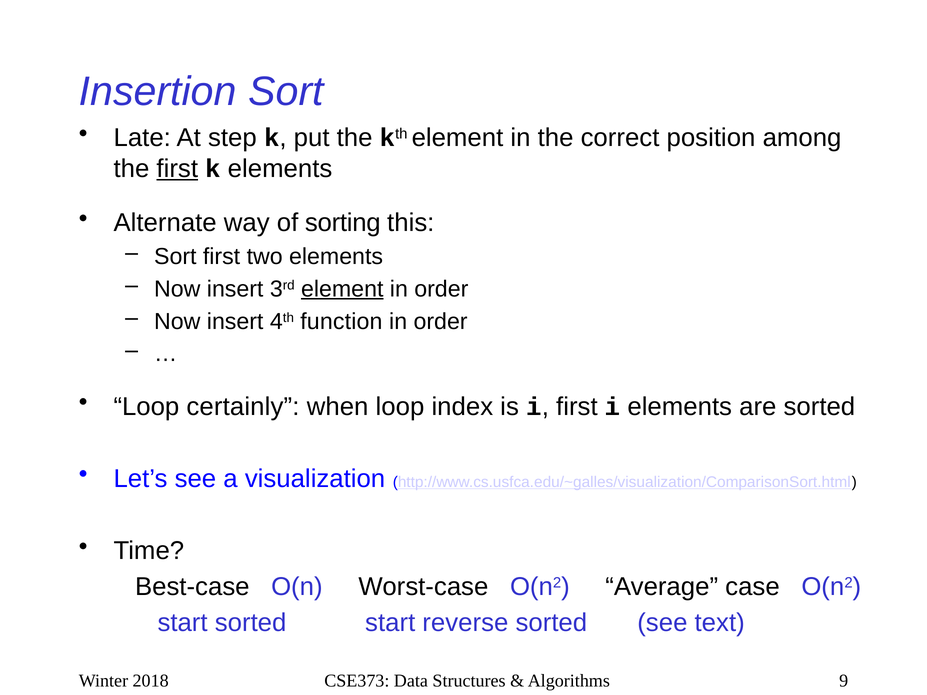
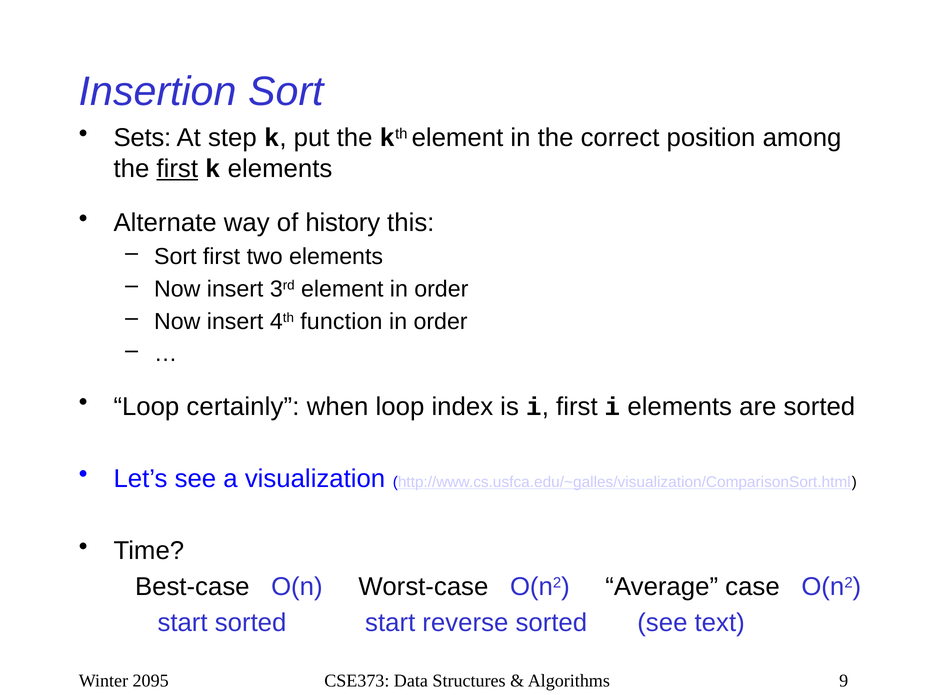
Late: Late -> Sets (142, 138)
sorting: sorting -> history (343, 223)
element underline: present -> none (342, 289)
2018: 2018 -> 2095 (151, 681)
